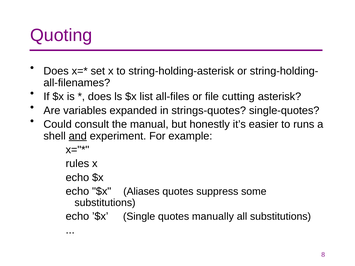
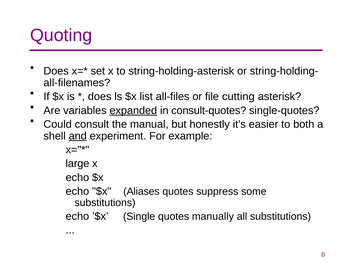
expanded underline: none -> present (133, 111)
strings-quotes: strings-quotes -> consult-quotes (209, 111)
runs: runs -> both (304, 124)
rules: rules -> large (77, 164)
